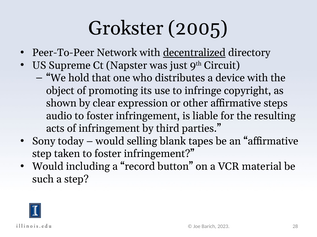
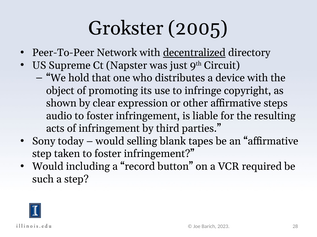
material: material -> required (262, 167)
